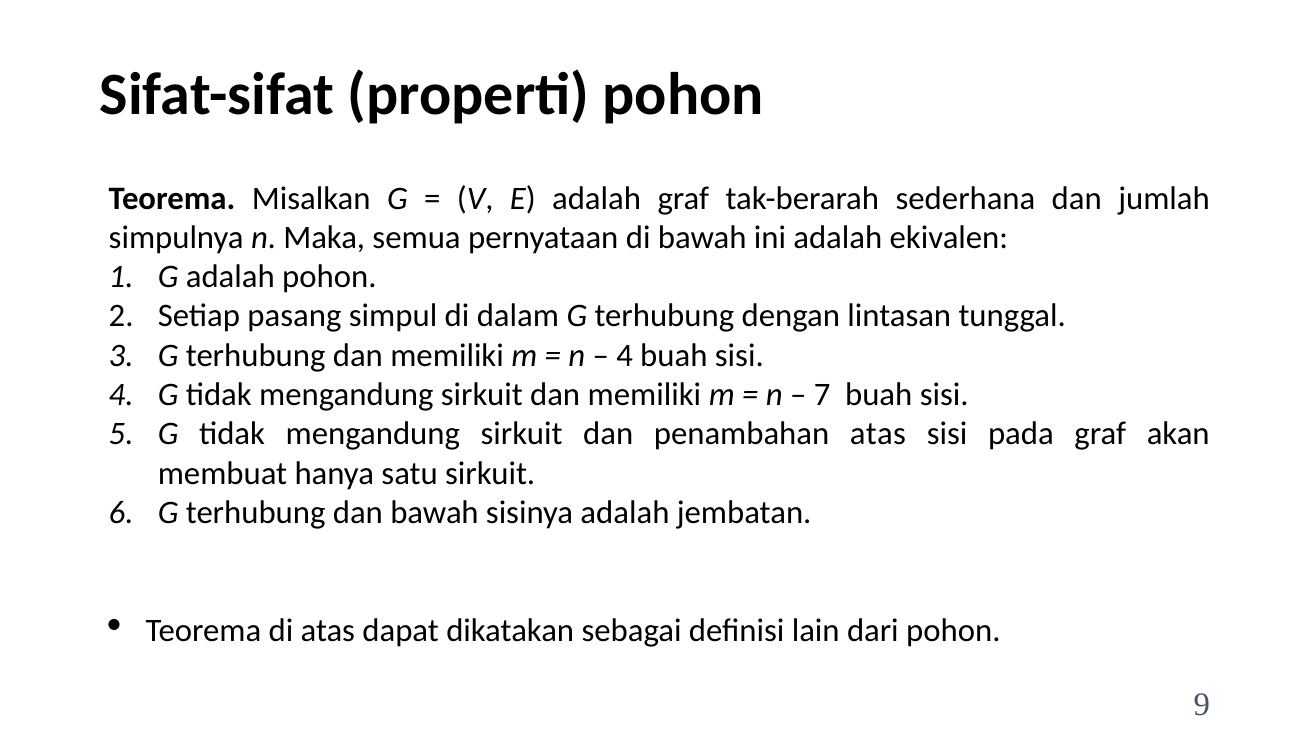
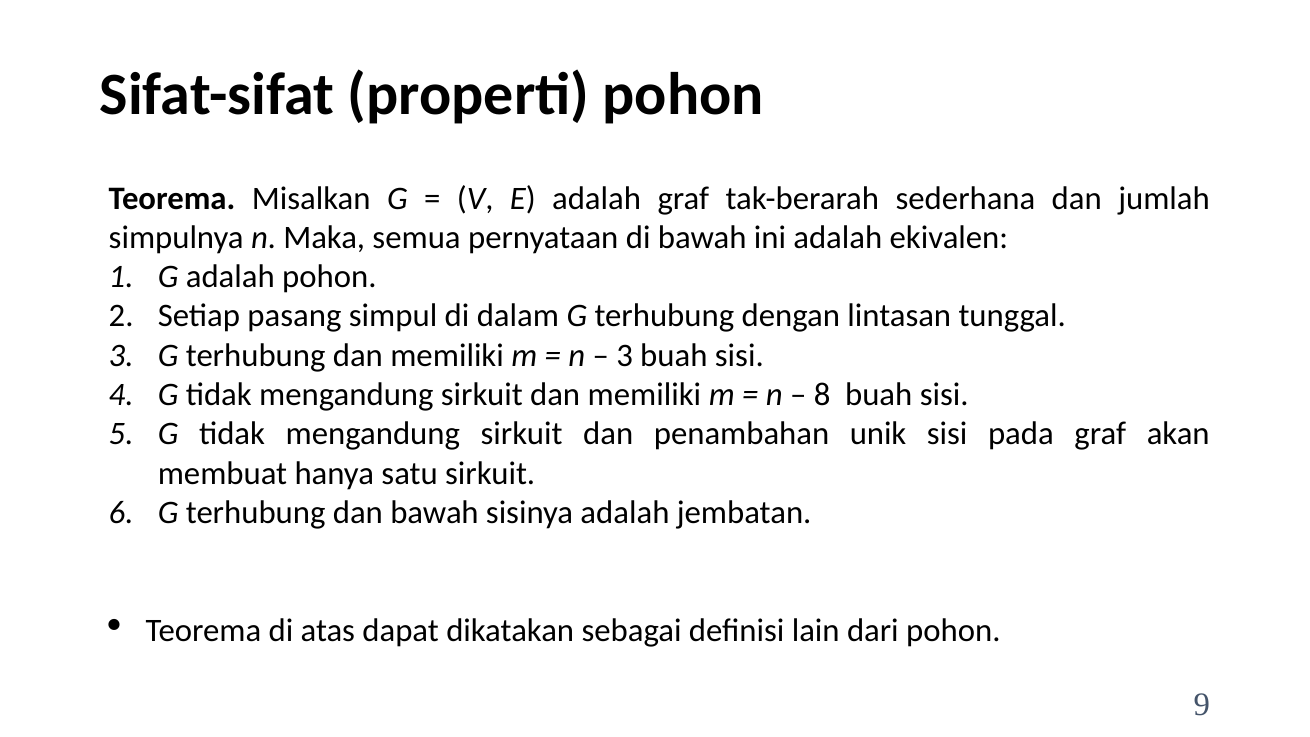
4: 4 -> 3 (625, 355)
7: 7 -> 8 (822, 395)
penambahan atas: atas -> unik (878, 434)
